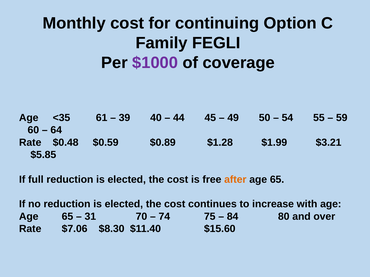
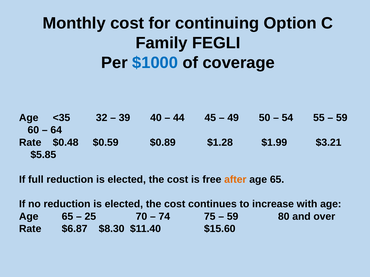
$1000 colour: purple -> blue (155, 63)
61: 61 -> 32 (102, 118)
31: 31 -> 25 (90, 217)
84: 84 -> 59 (233, 217)
$7.06: $7.06 -> $6.87 (75, 229)
